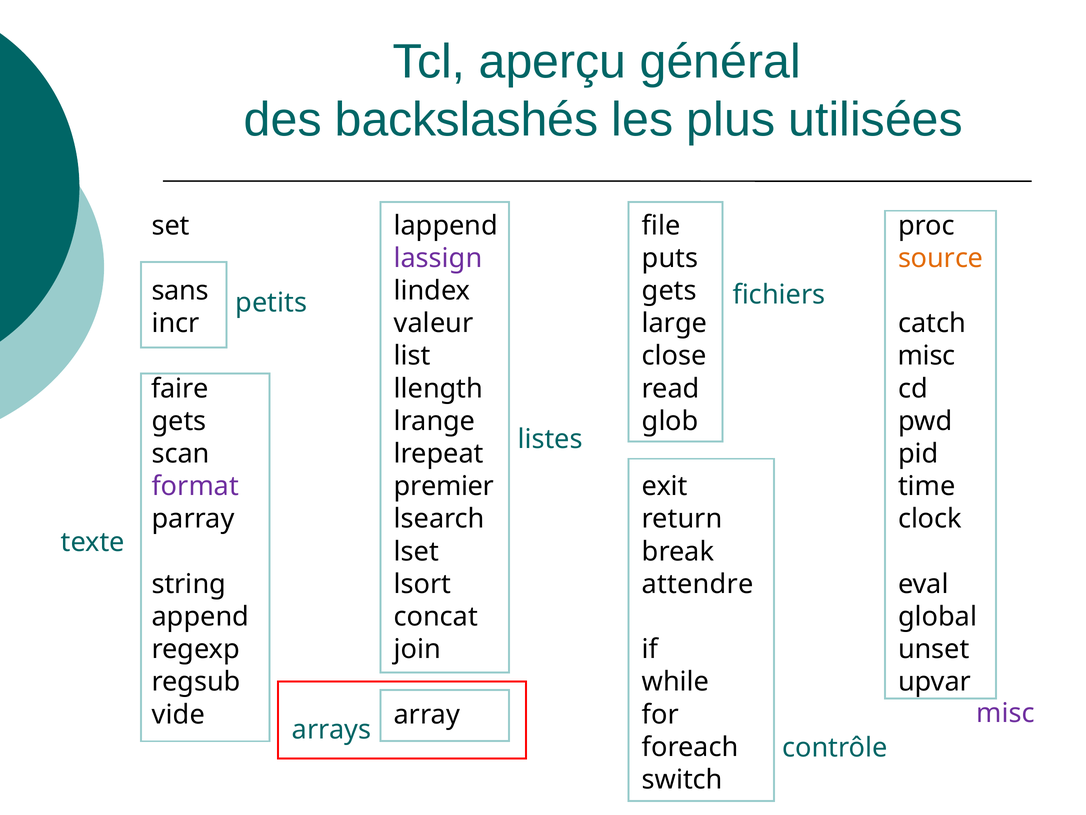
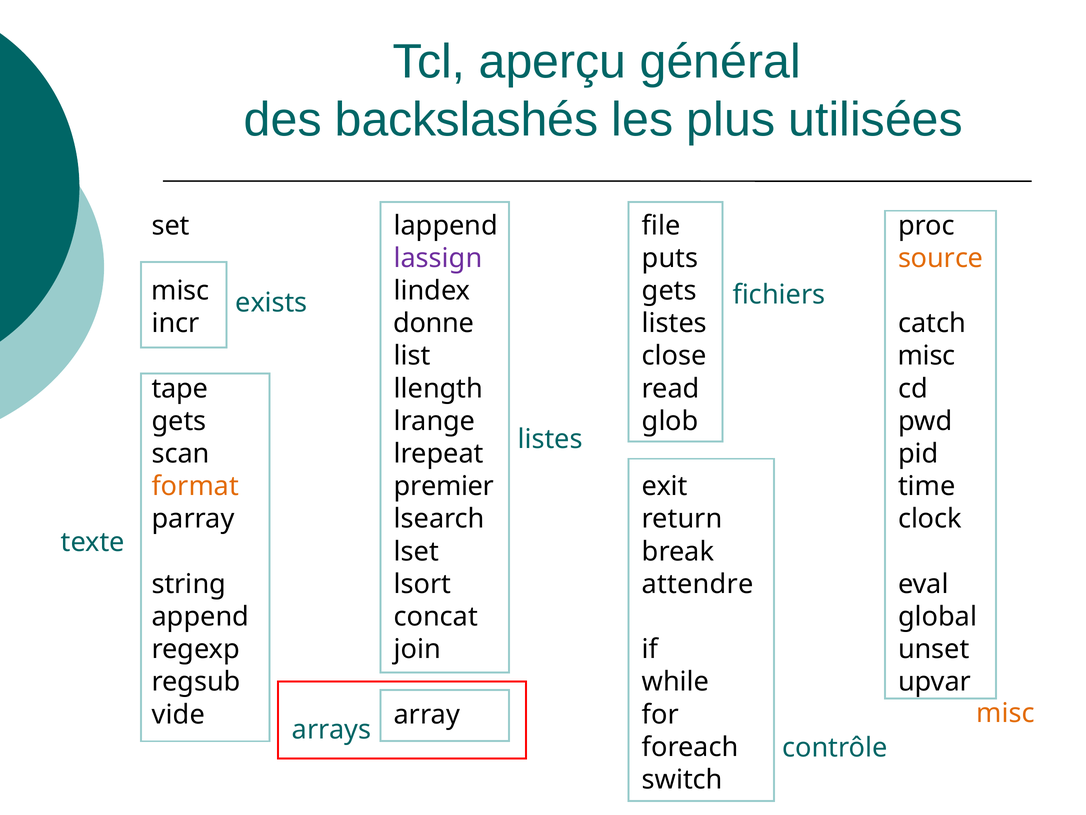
sans: sans -> misc (180, 291)
petits: petits -> exists (271, 303)
valeur: valeur -> donne (434, 323)
large: large -> listes (674, 323)
faire: faire -> tape (180, 388)
format colour: purple -> orange (195, 486)
misc colour: purple -> orange (1005, 713)
